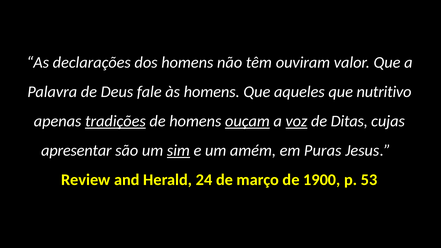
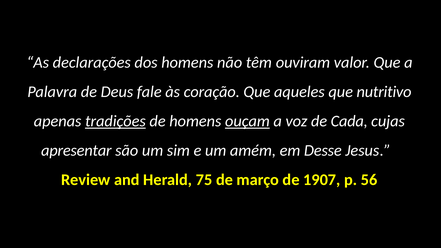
às homens: homens -> coração (212, 92)
voz underline: present -> none (296, 121)
Ditas: Ditas -> Cada (349, 121)
sim underline: present -> none (178, 151)
Puras: Puras -> Desse (323, 151)
24: 24 -> 75 (204, 180)
1900: 1900 -> 1907 (322, 180)
53: 53 -> 56 (369, 180)
